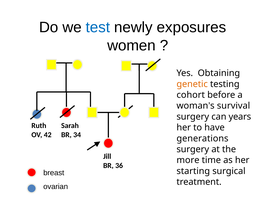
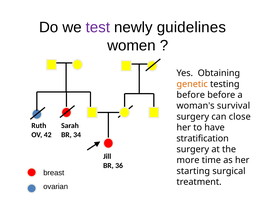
test colour: blue -> purple (98, 27)
exposures: exposures -> guidelines (191, 27)
cohort: cohort -> before (191, 95)
years: years -> close (240, 116)
generations: generations -> stratification (203, 138)
